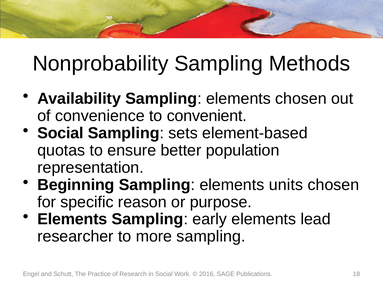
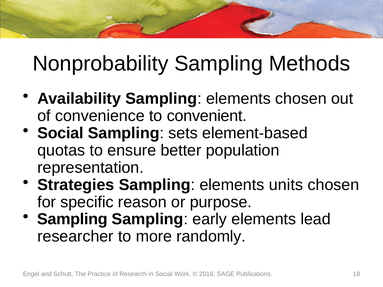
Beginning: Beginning -> Strategies (76, 185)
Elements: Elements -> Sampling (72, 219)
more sampling: sampling -> randomly (211, 237)
